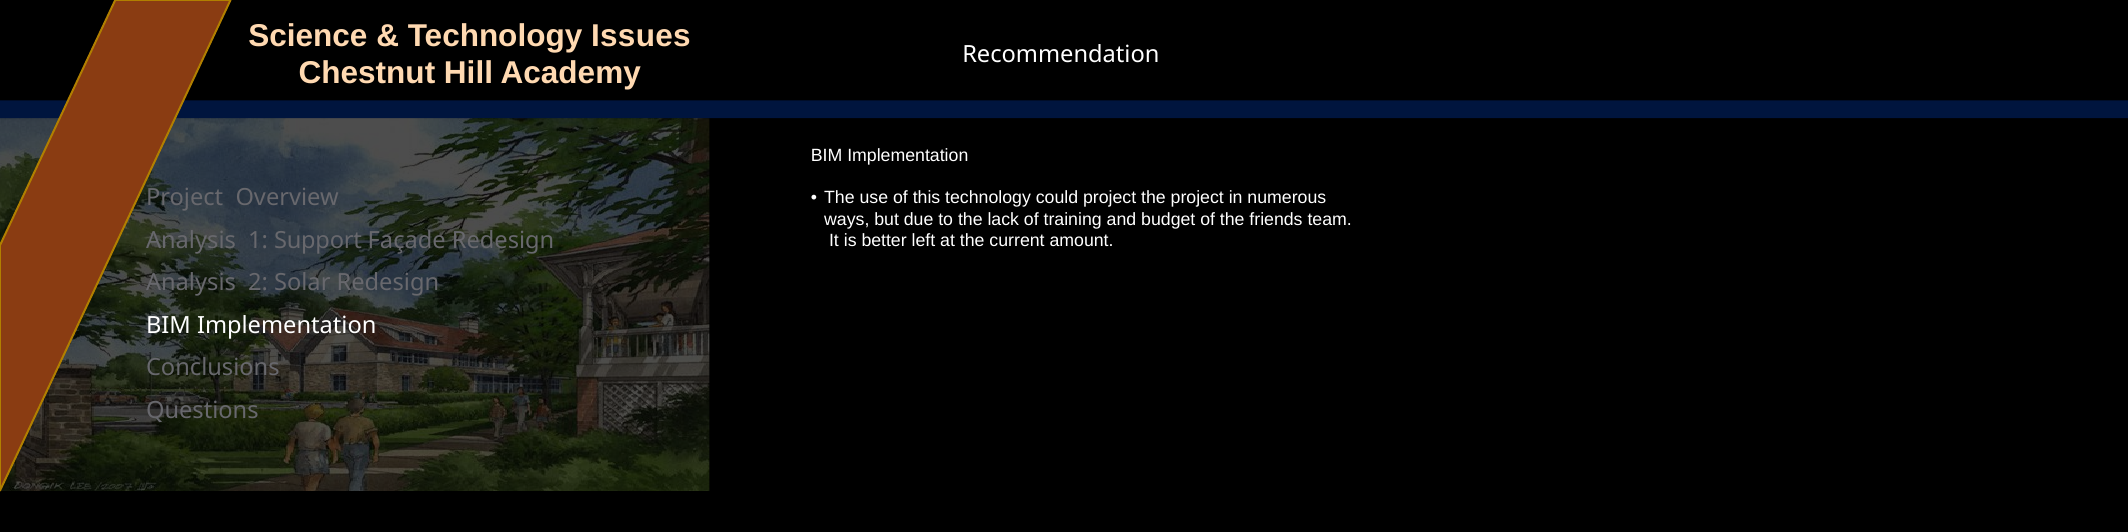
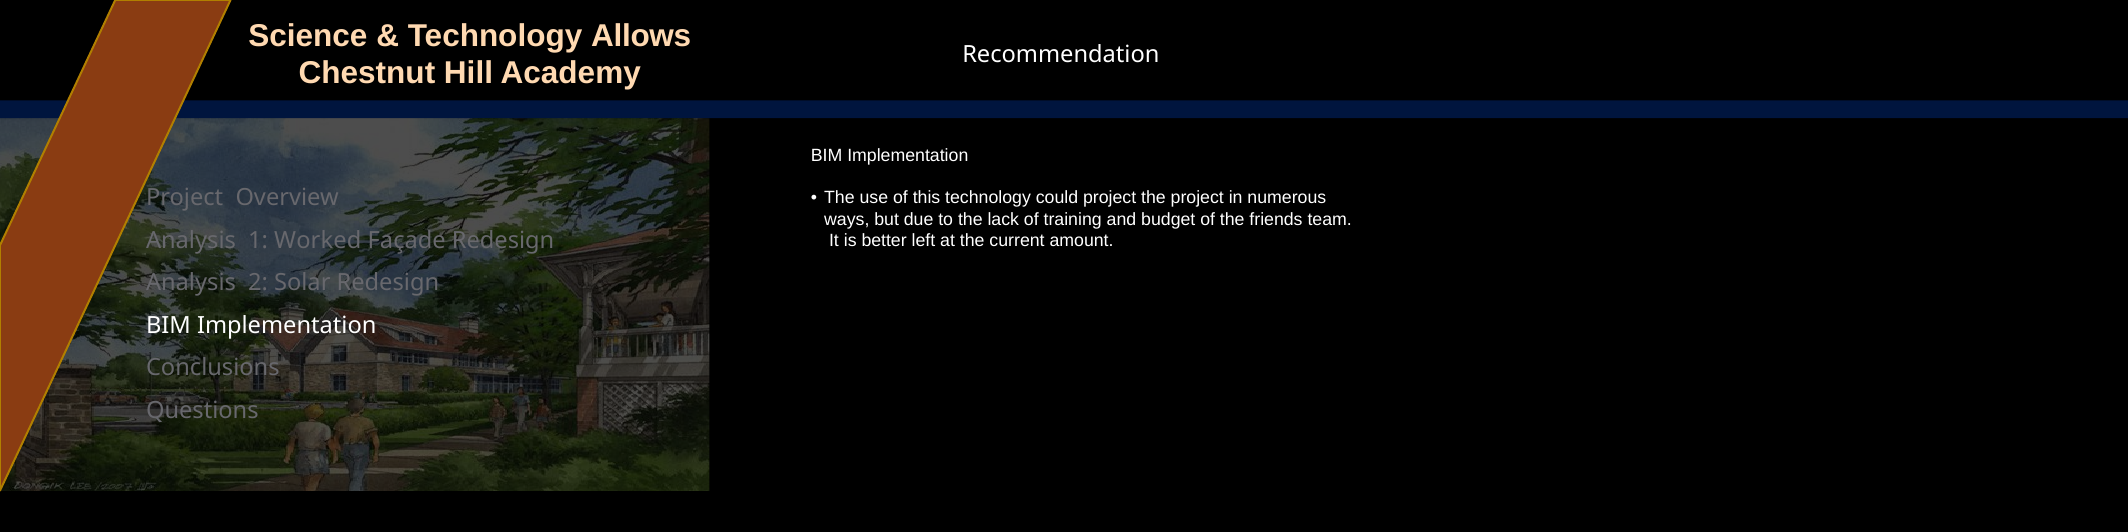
Issues: Issues -> Allows (641, 36)
Support: Support -> Worked (318, 240)
